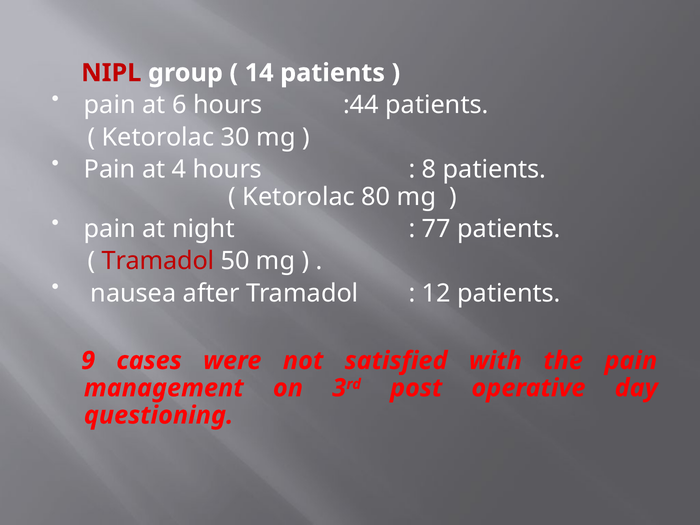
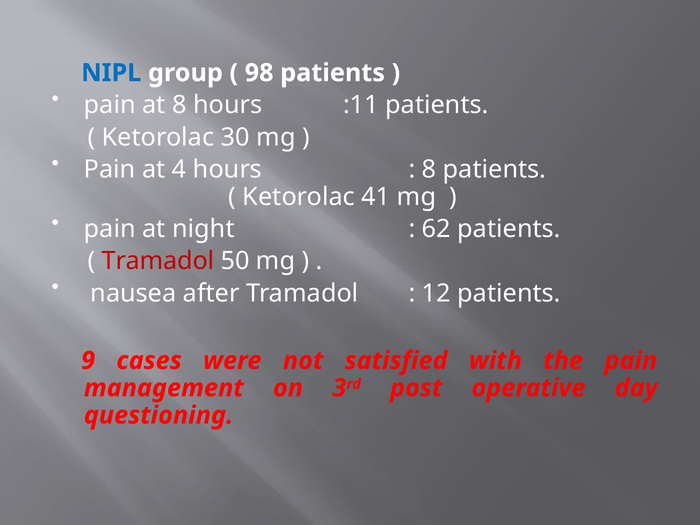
NIPL colour: red -> blue (111, 73)
14: 14 -> 98 (259, 73)
at 6: 6 -> 8 (179, 105)
:44: :44 -> :11 (361, 105)
80: 80 -> 41 (376, 197)
77: 77 -> 62 (436, 229)
